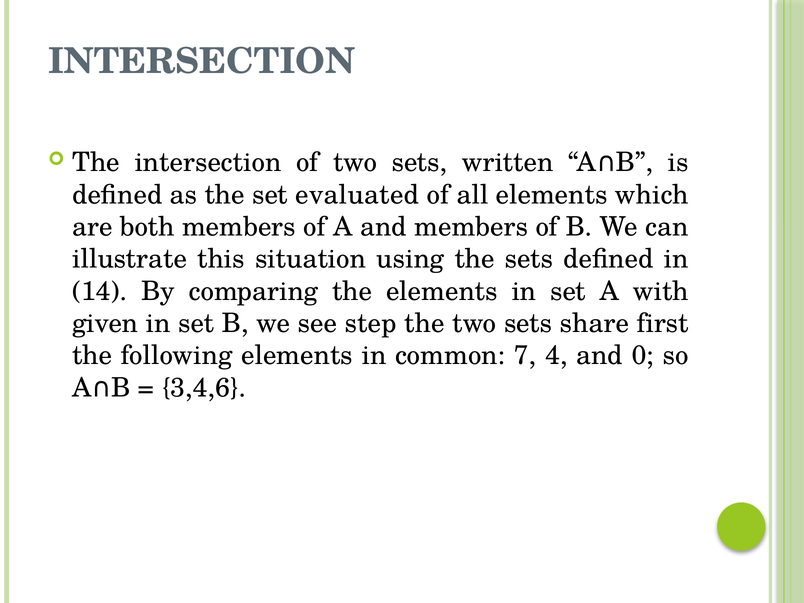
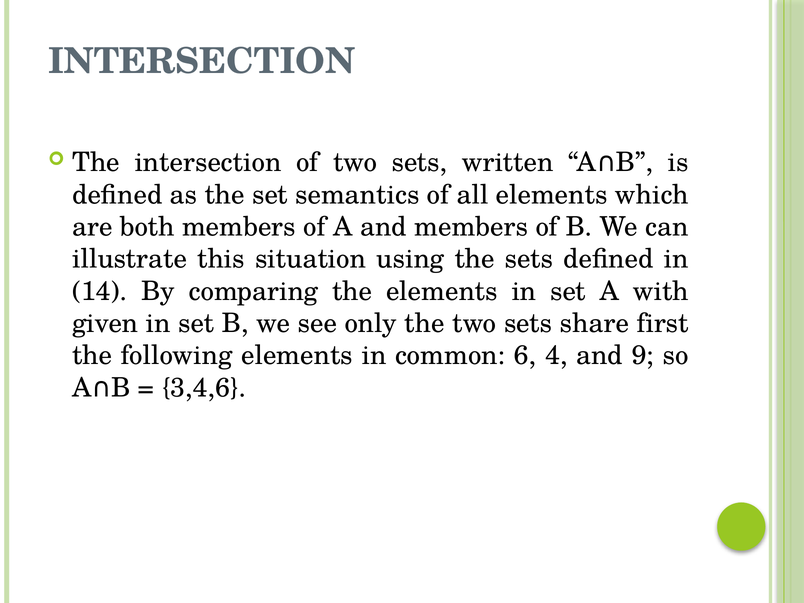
evaluated: evaluated -> semantics (357, 195)
step: step -> only (371, 323)
7: 7 -> 6 (525, 356)
0: 0 -> 9 (643, 356)
